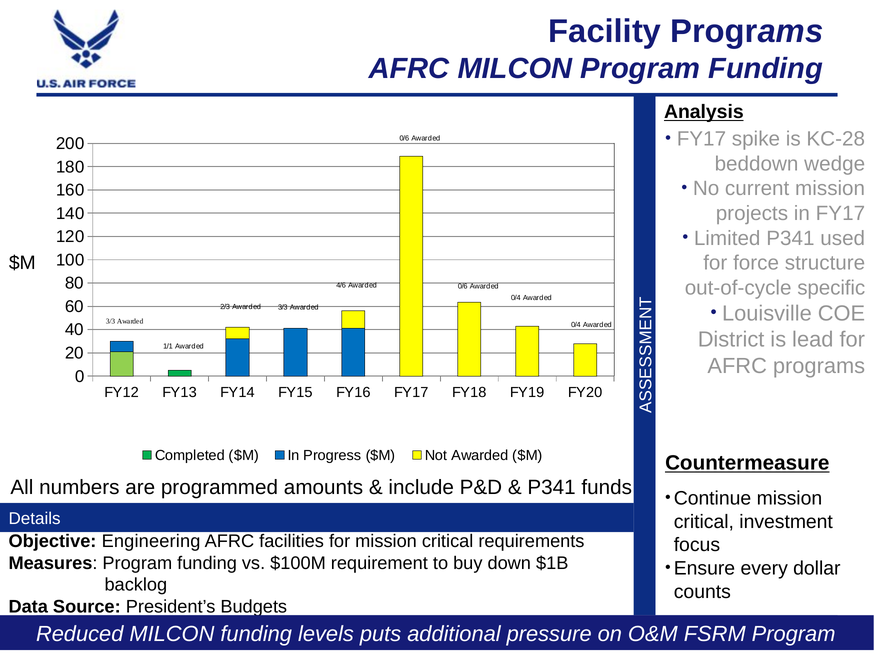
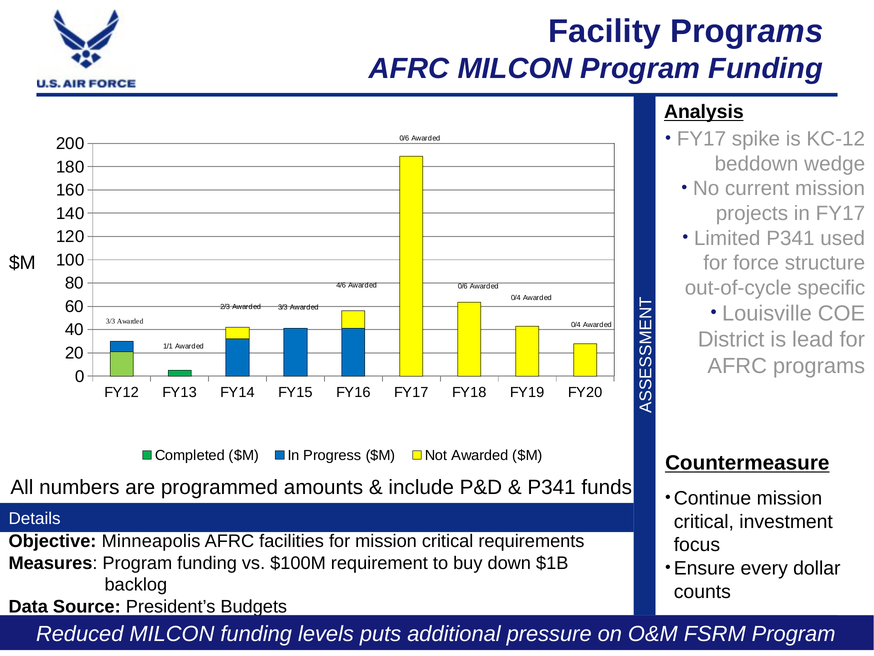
KC-28: KC-28 -> KC-12 (836, 139)
Engineering: Engineering -> Minneapolis (151, 541)
